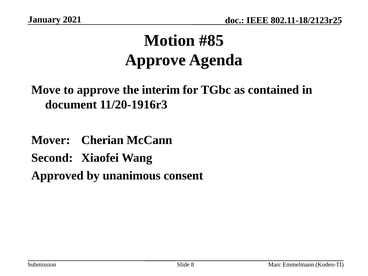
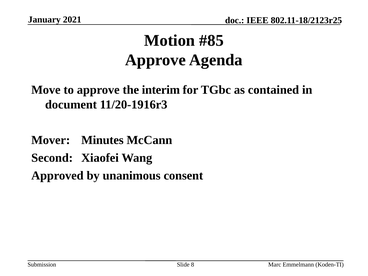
Cherian: Cherian -> Minutes (102, 140)
